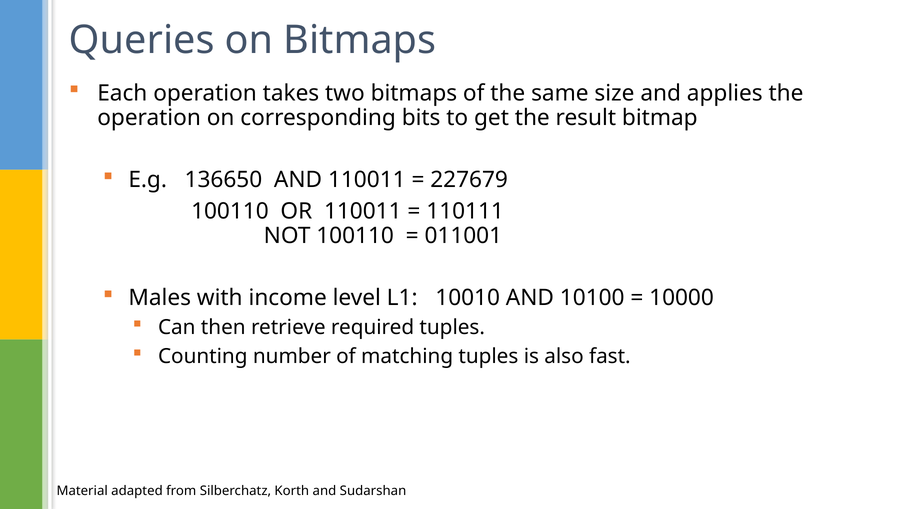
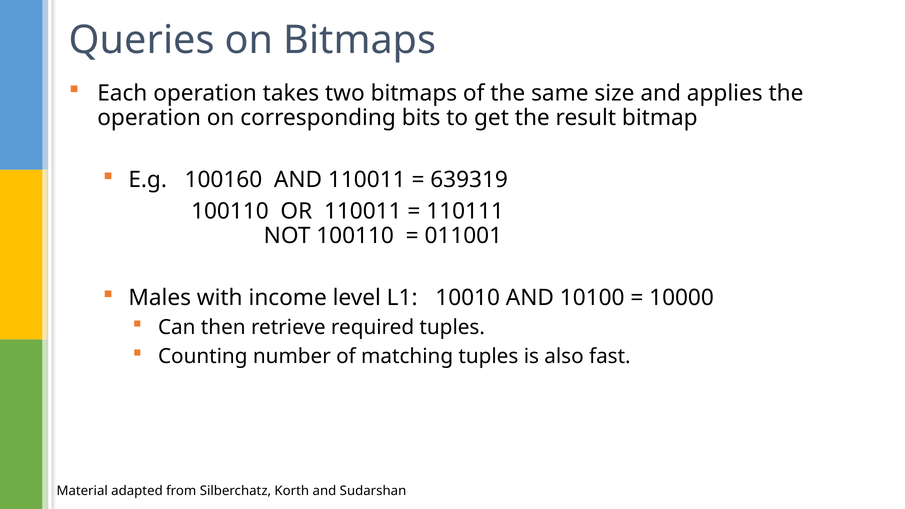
136650: 136650 -> 100160 (223, 180)
227679: 227679 -> 639319 (469, 180)
